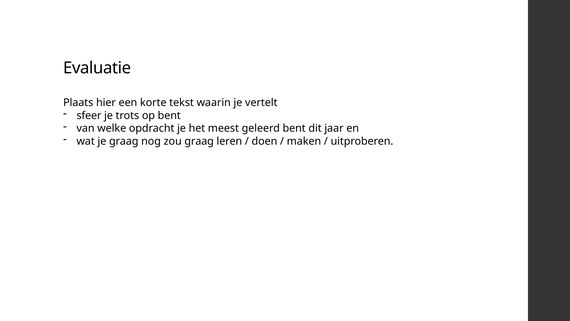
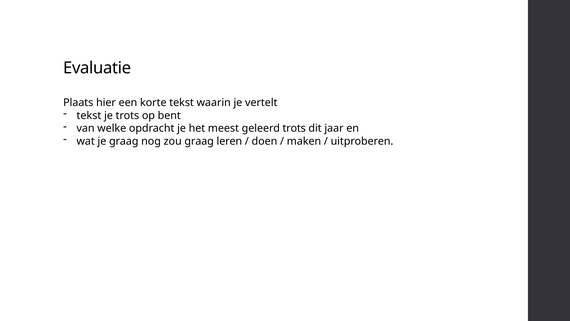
sfeer: sfeer -> tekst (89, 115)
geleerd bent: bent -> trots (294, 128)
